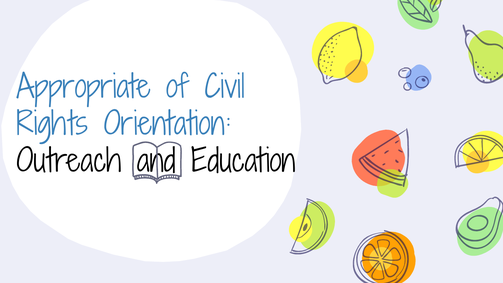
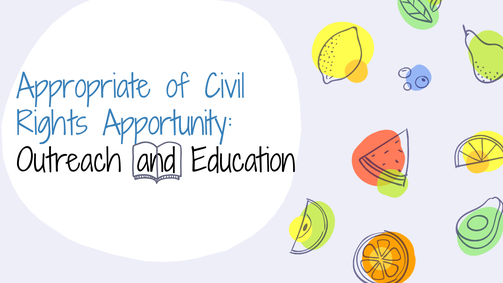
Orientation: Orientation -> Apportunity (168, 125)
